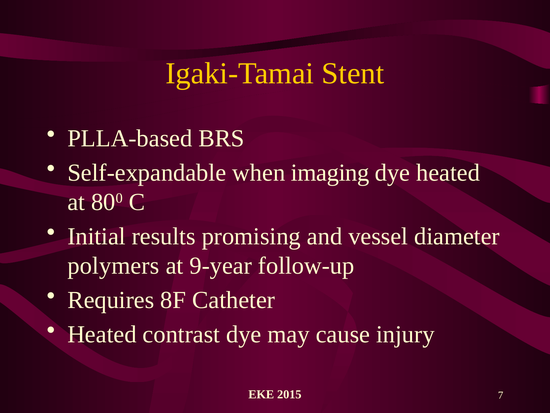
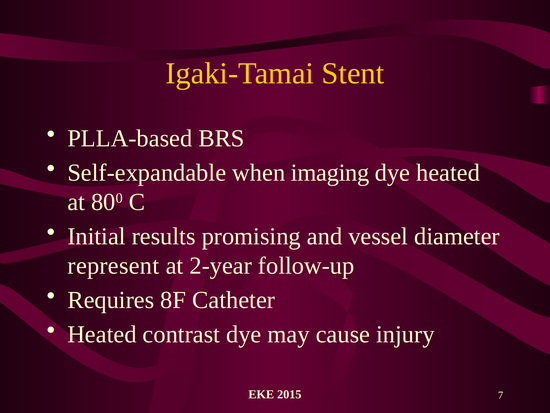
polymers: polymers -> represent (113, 265)
9-year: 9-year -> 2-year (221, 265)
